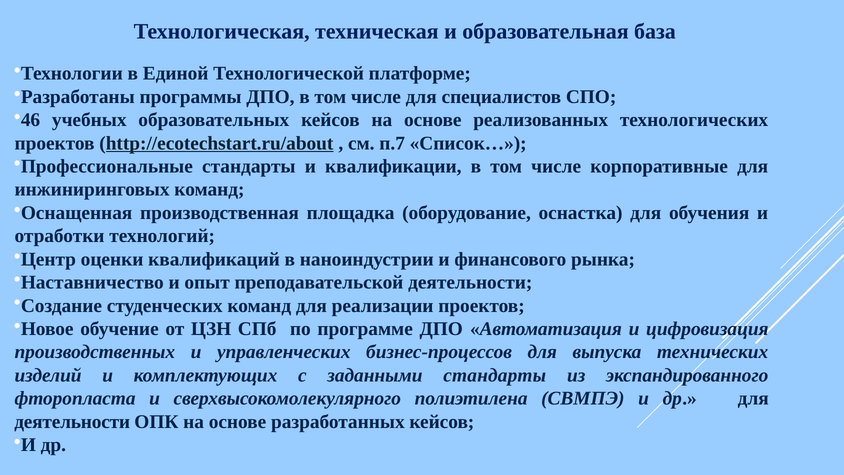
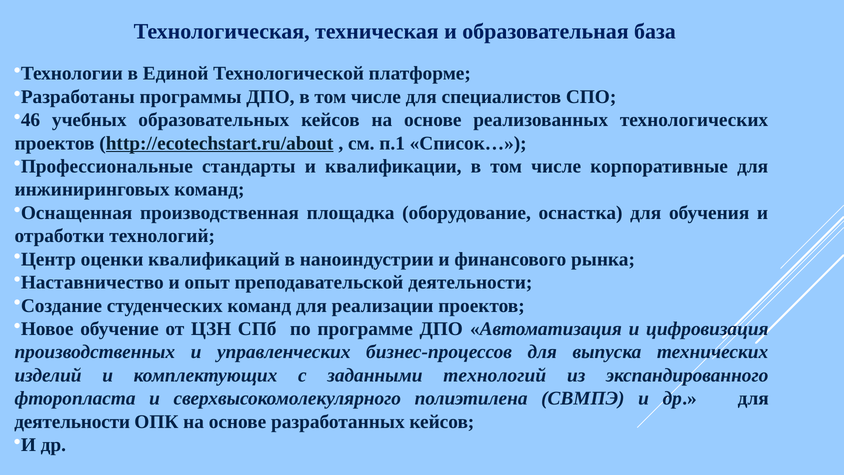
п.7: п.7 -> п.1 (392, 143)
заданными стандарты: стандарты -> технологий (495, 375)
